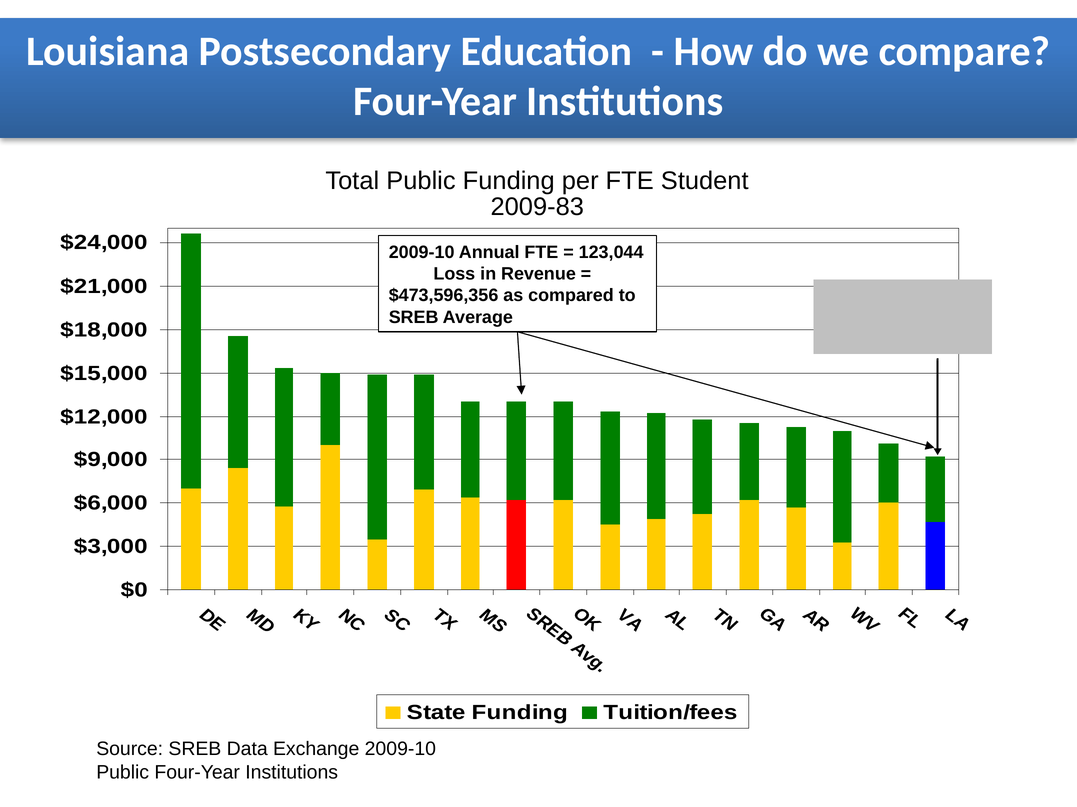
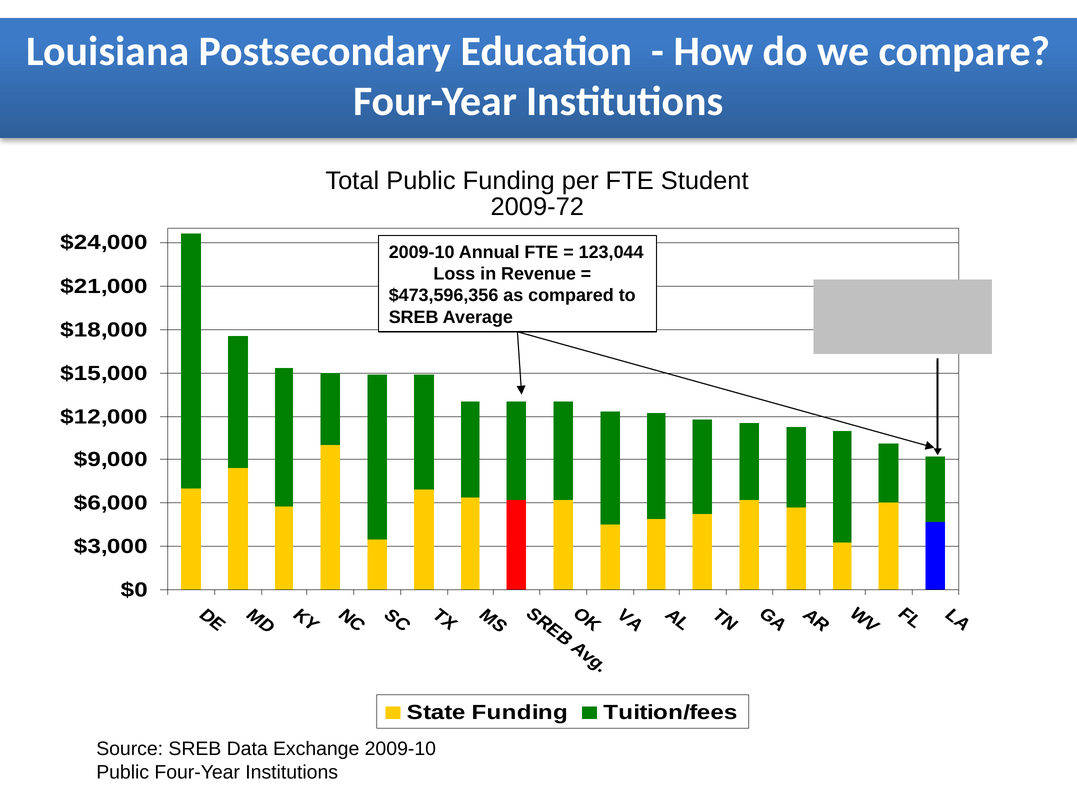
2009-83: 2009-83 -> 2009-72 (537, 207)
